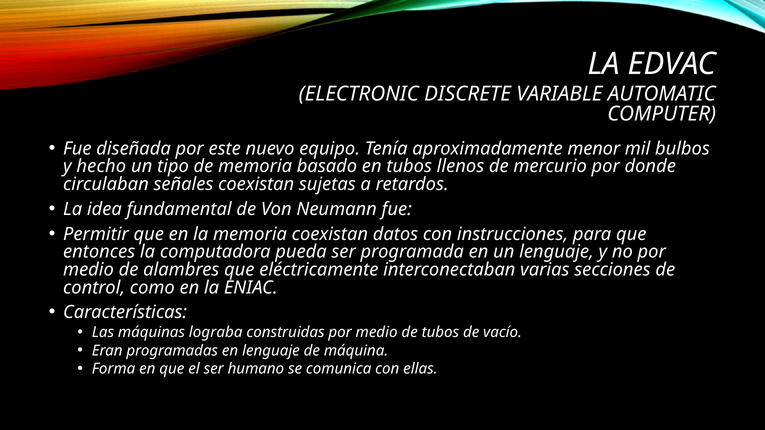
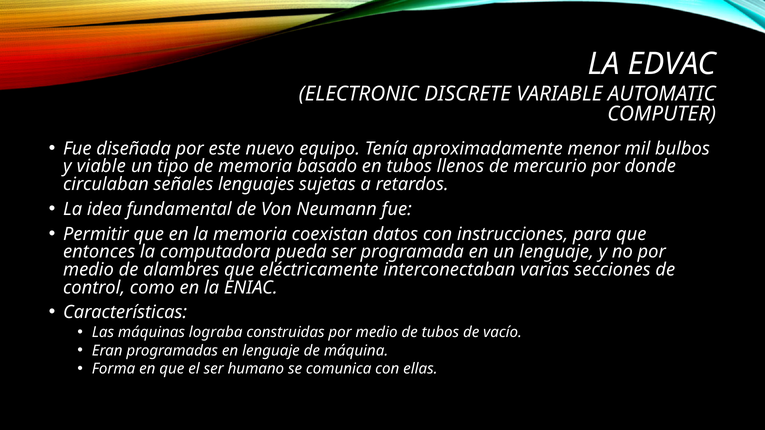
hecho: hecho -> viable (101, 167)
señales coexistan: coexistan -> lenguajes (256, 184)
